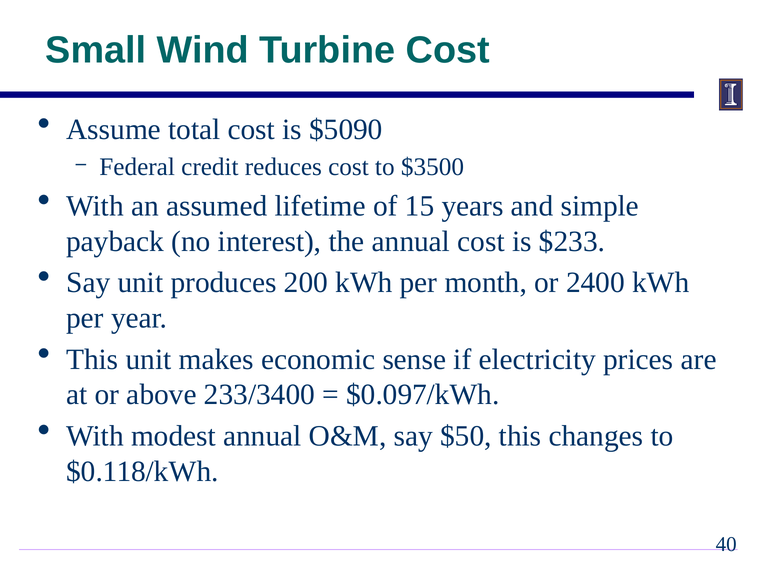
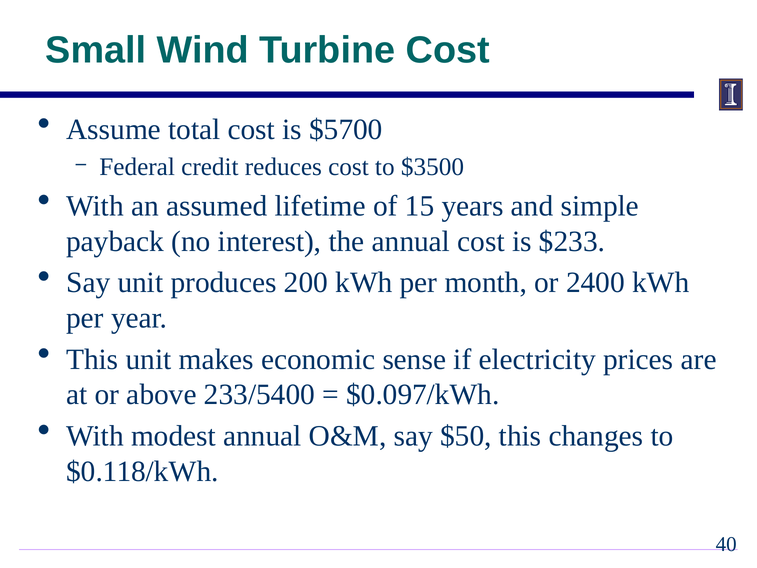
$5090: $5090 -> $5700 (346, 129)
233/3400: 233/3400 -> 233/5400 (259, 395)
